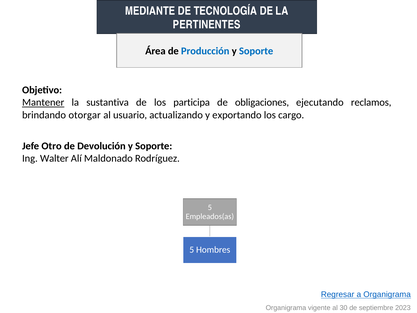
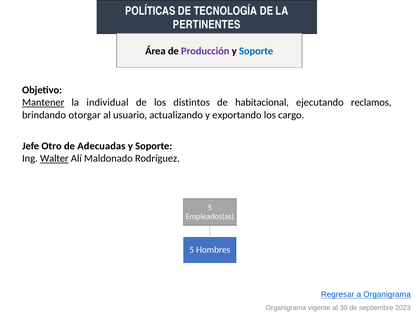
MEDIANTE: MEDIANTE -> POLÍTICAS (150, 11)
Producción colour: blue -> purple (205, 51)
sustantiva: sustantiva -> individual (107, 102)
participa: participa -> distintos (192, 102)
obligaciones: obligaciones -> habitacional (262, 102)
Devolución: Devolución -> Adecuadas (101, 146)
Walter underline: none -> present (54, 158)
